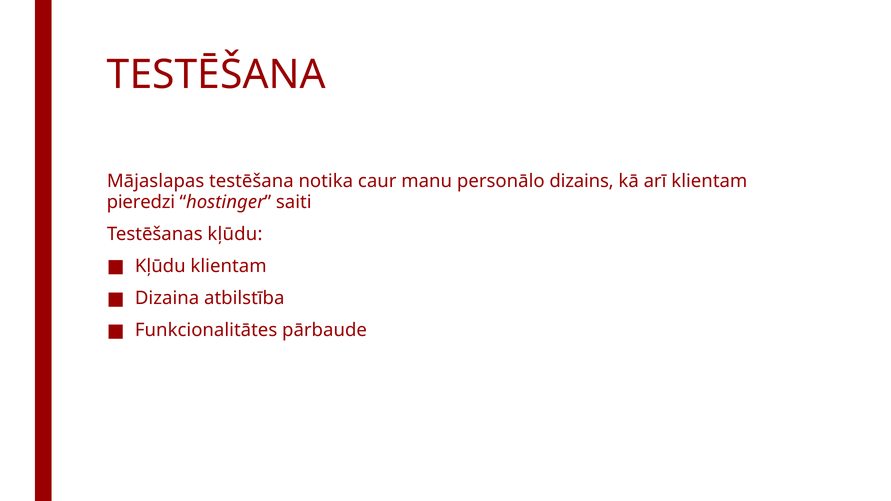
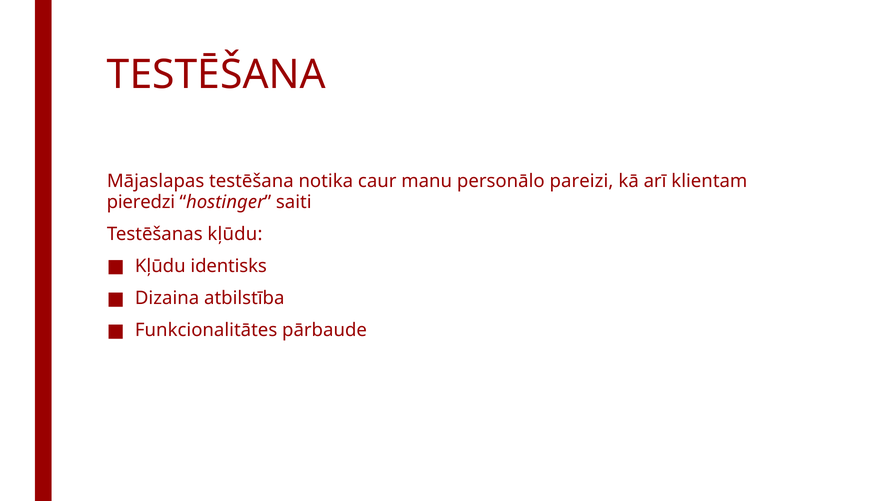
dizains: dizains -> pareizi (581, 181)
Kļūdu klientam: klientam -> identisks (229, 266)
